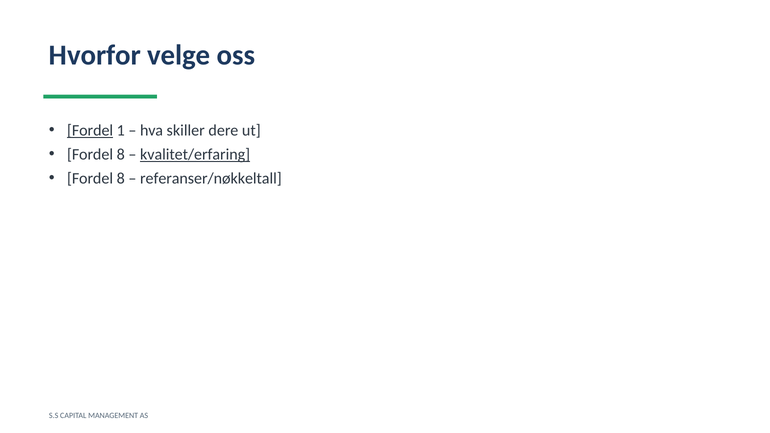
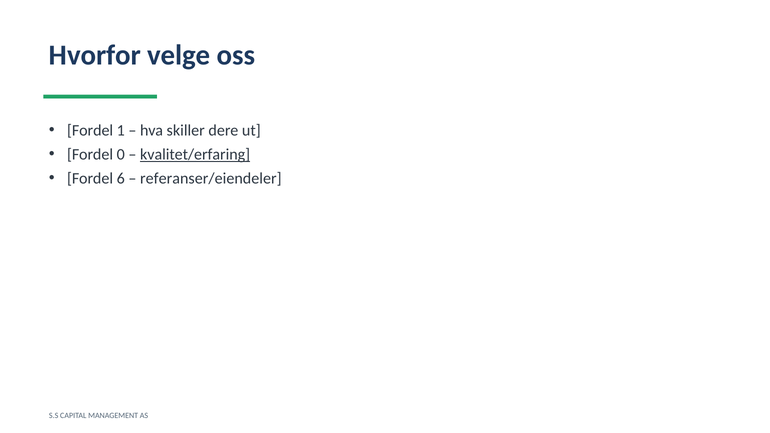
Fordel underline: present -> none (90, 130)
8: 8 -> 0 (121, 154)
8: 8 -> 6 (121, 179)
referanser/nøkkeltall: referanser/nøkkeltall -> referanser/eiendeler (211, 179)
